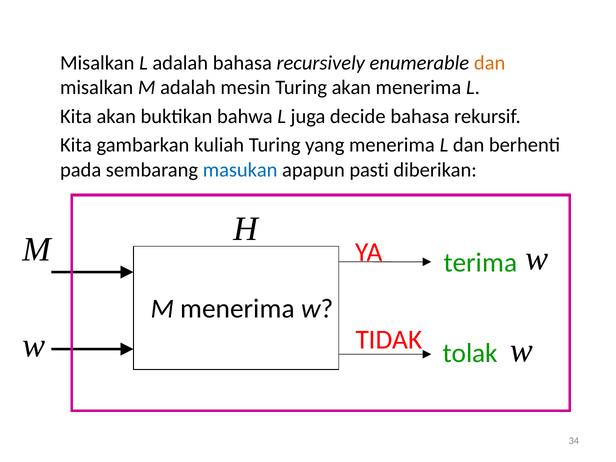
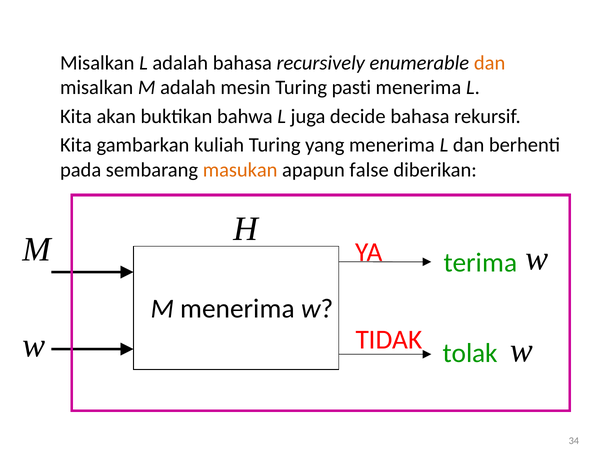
Turing akan: akan -> pasti (351, 88)
masukan colour: blue -> orange (240, 170)
pasti: pasti -> false (369, 170)
